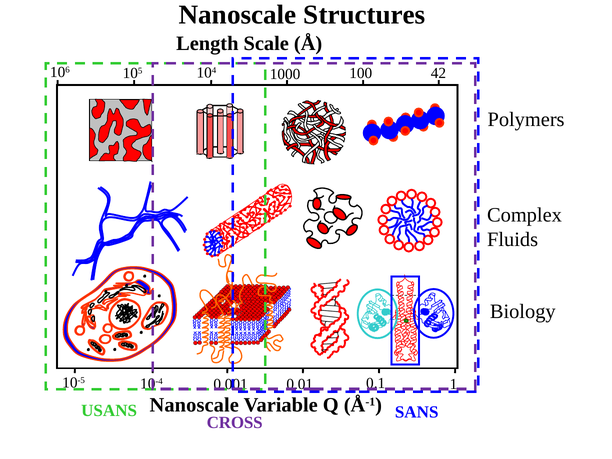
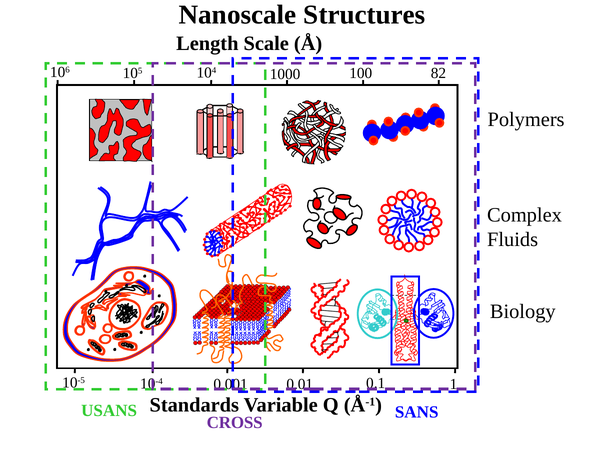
42: 42 -> 82 (438, 73)
Nanoscale: Nanoscale -> Standards (194, 405)
